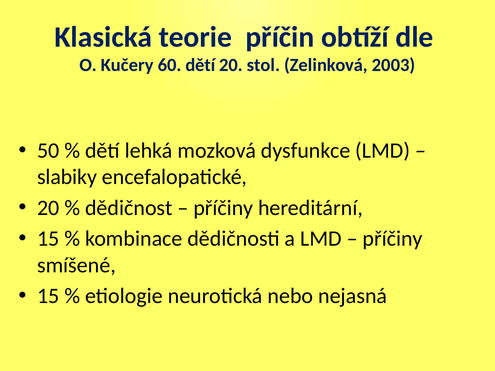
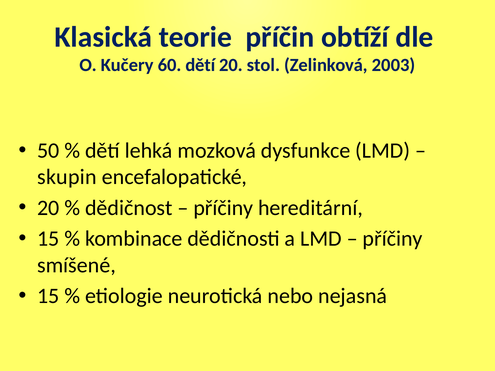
slabiky: slabiky -> skupin (67, 177)
